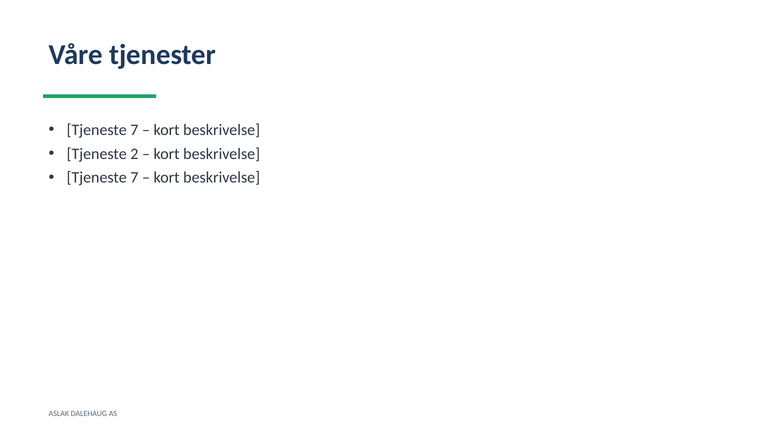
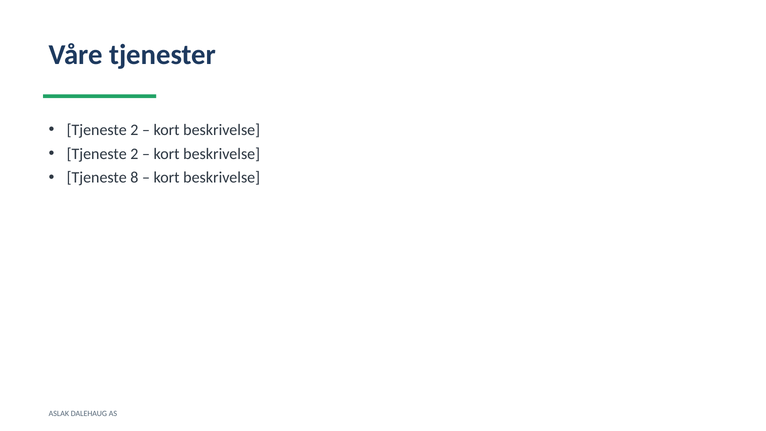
7: 7 -> 2 (134, 130)
7: 7 -> 8 (134, 178)
